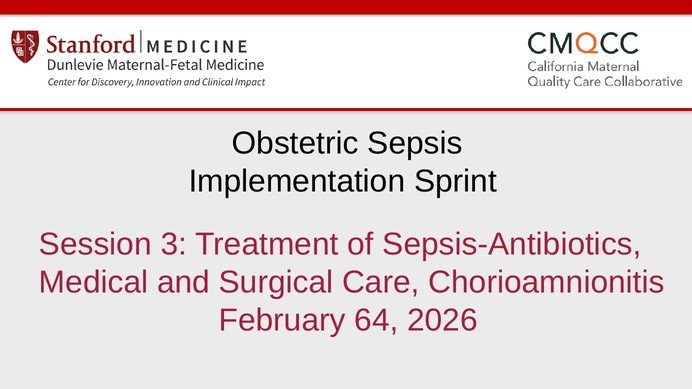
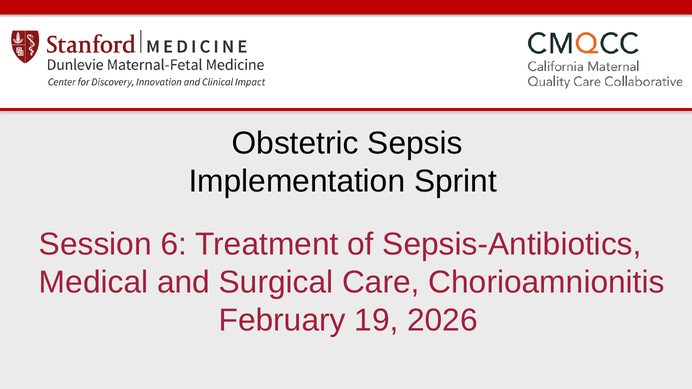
3: 3 -> 6 (174, 244)
64: 64 -> 19 (376, 320)
